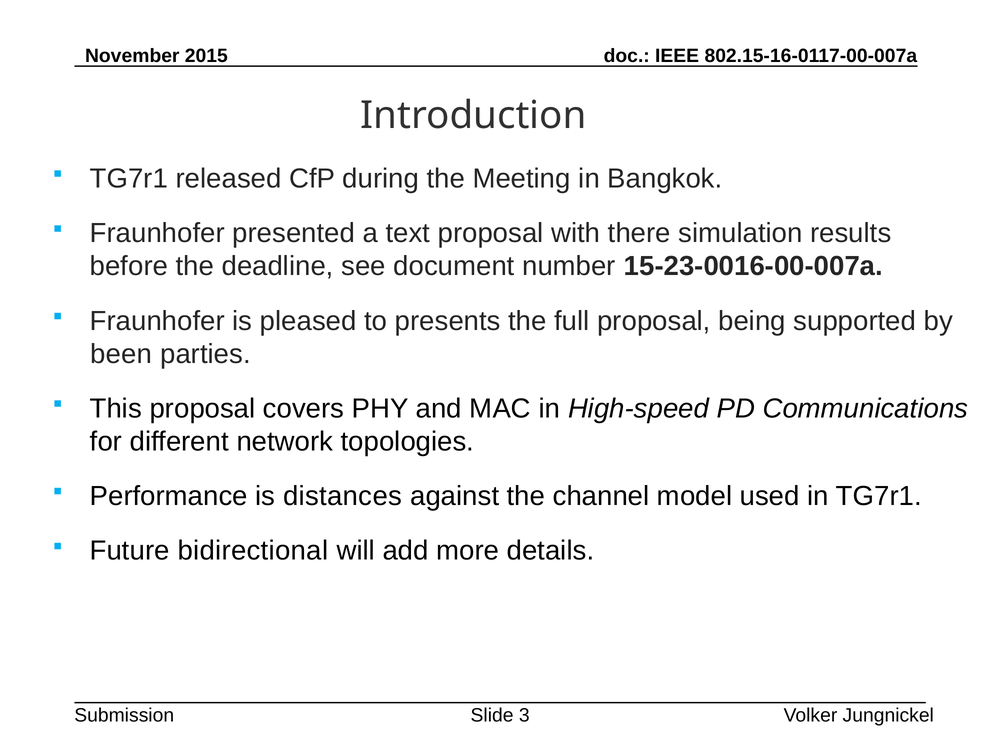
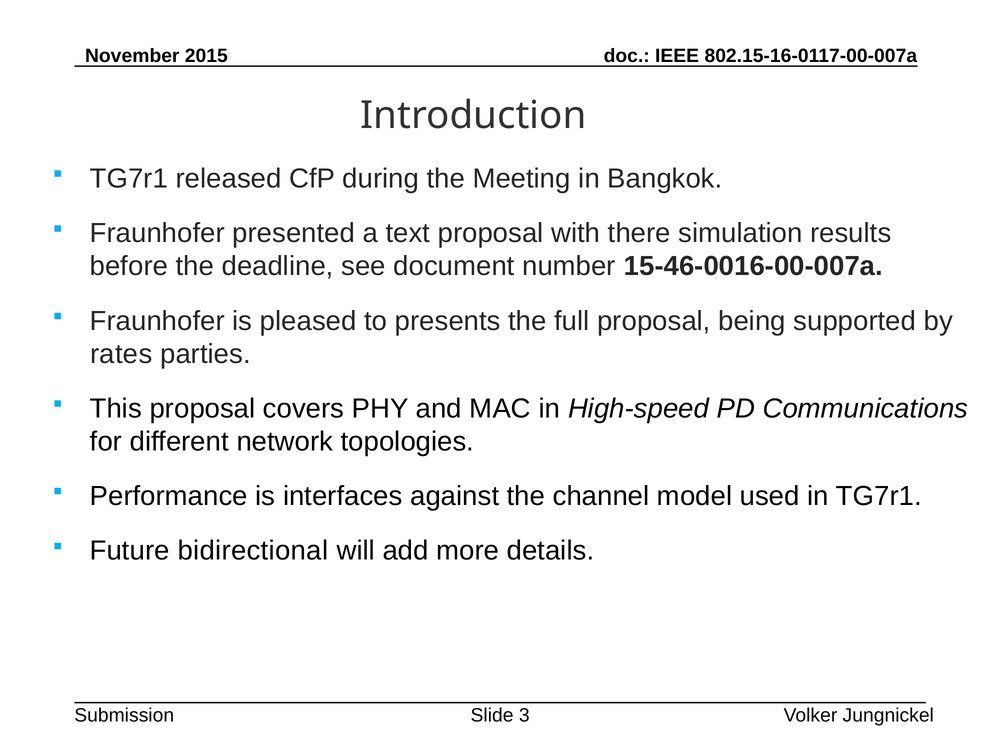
15-23-0016-00-007a: 15-23-0016-00-007a -> 15-46-0016-00-007a (753, 266)
been: been -> rates (121, 354)
distances: distances -> interfaces (343, 496)
